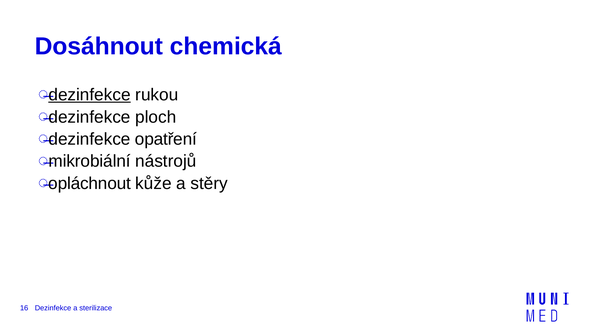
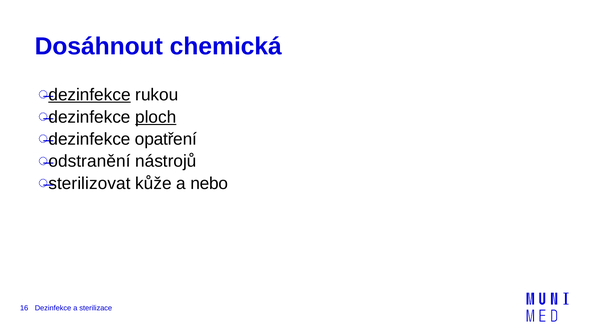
ploch underline: none -> present (156, 117)
mikrobiální: mikrobiální -> odstranění (89, 161)
opláchnout: opláchnout -> sterilizovat (89, 183)
stěry: stěry -> nebo (209, 183)
